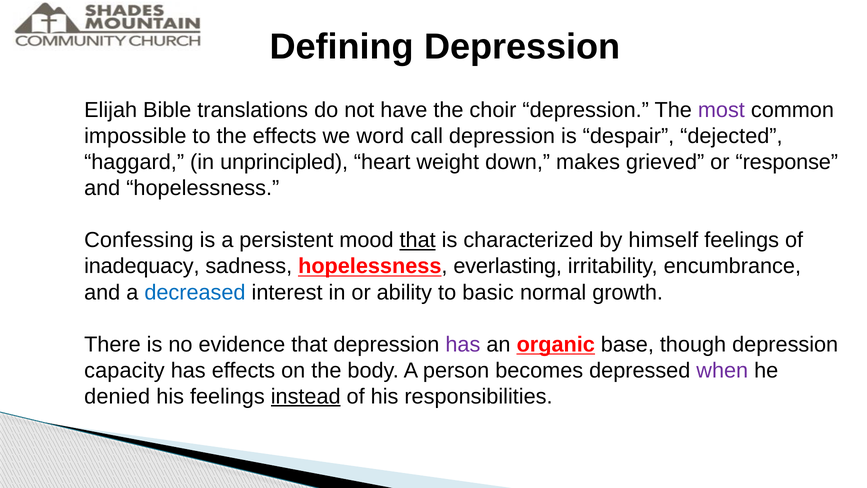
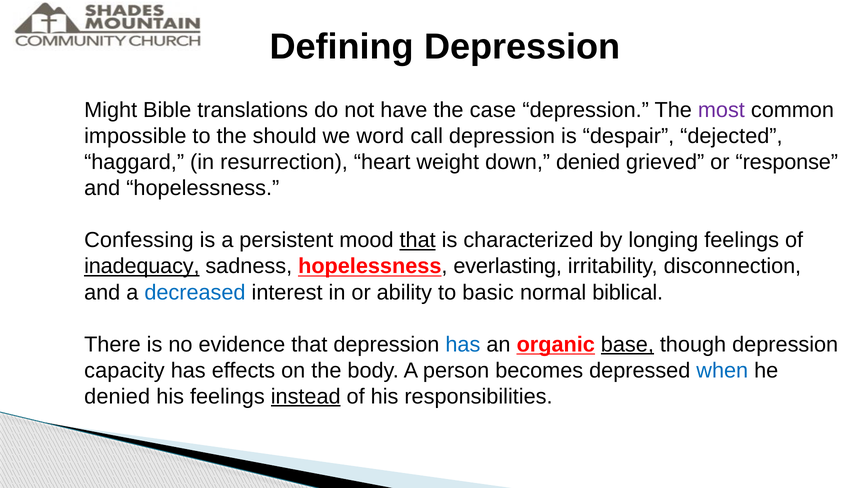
Elijah: Elijah -> Might (111, 110)
choir: choir -> case (493, 110)
the effects: effects -> should (285, 136)
unprincipled: unprincipled -> resurrection (284, 162)
down makes: makes -> denied (588, 162)
himself: himself -> longing (663, 240)
inadequacy underline: none -> present (142, 266)
encumbrance: encumbrance -> disconnection (732, 266)
growth: growth -> biblical (628, 292)
has colour: purple -> blue (463, 344)
base underline: none -> present (627, 344)
when colour: purple -> blue (722, 370)
